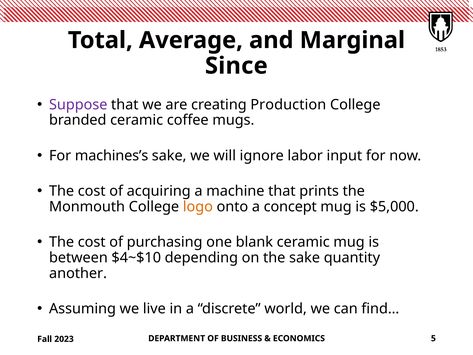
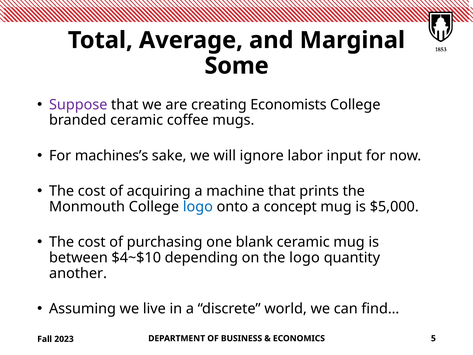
Since: Since -> Some (237, 66)
Production: Production -> Economists (288, 105)
logo colour: orange -> blue (198, 206)
the sake: sake -> logo (304, 257)
